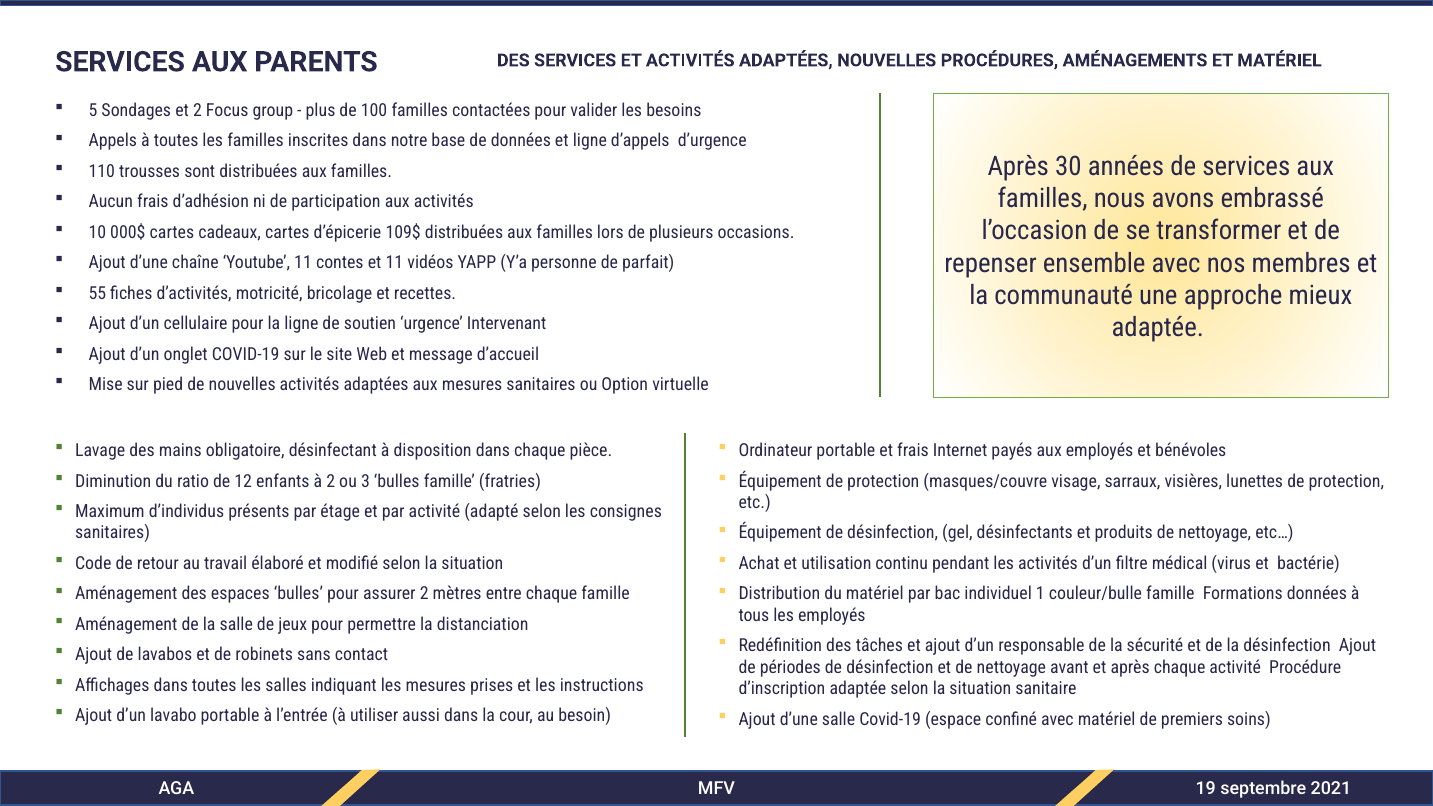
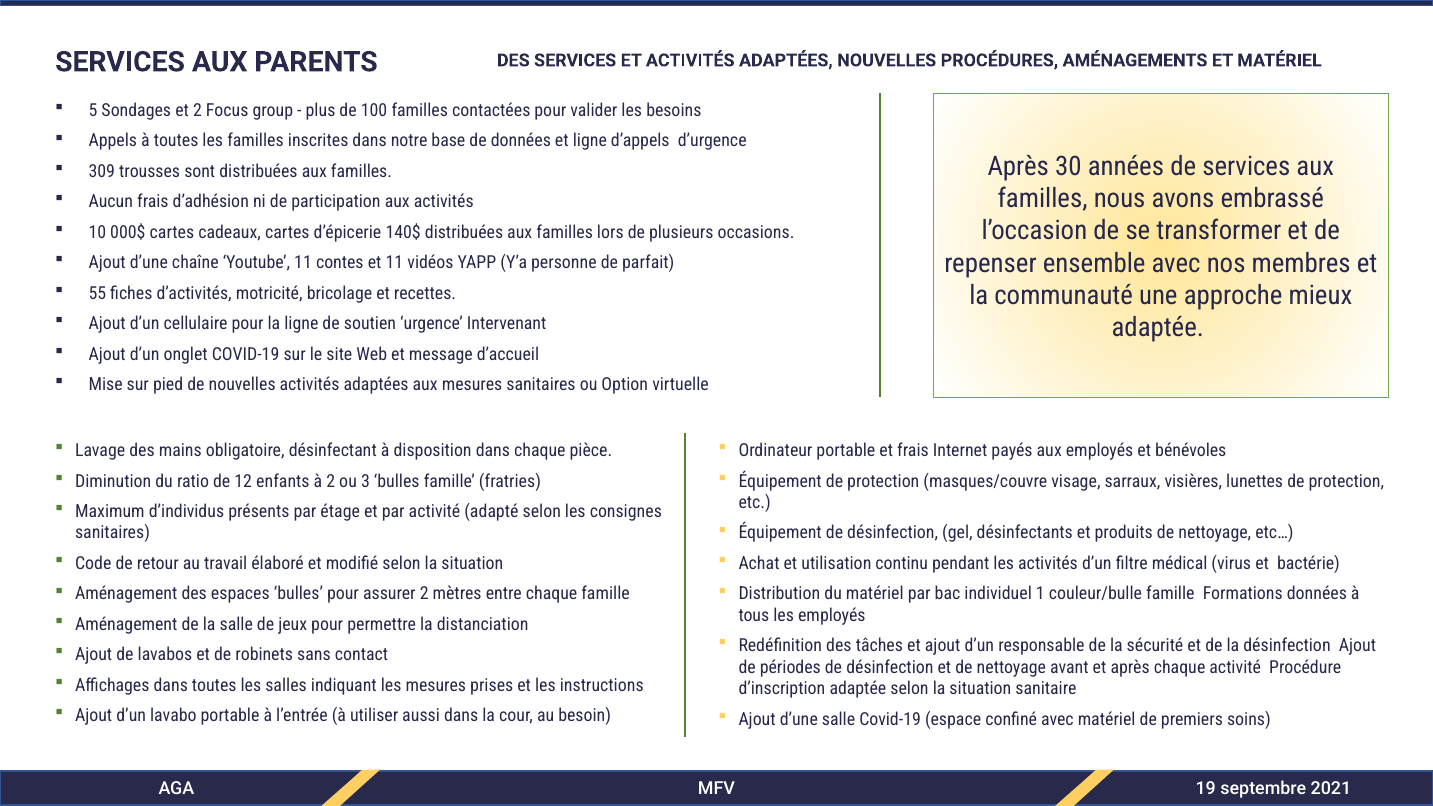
110: 110 -> 309 (102, 172)
109$: 109$ -> 140$ (403, 232)
